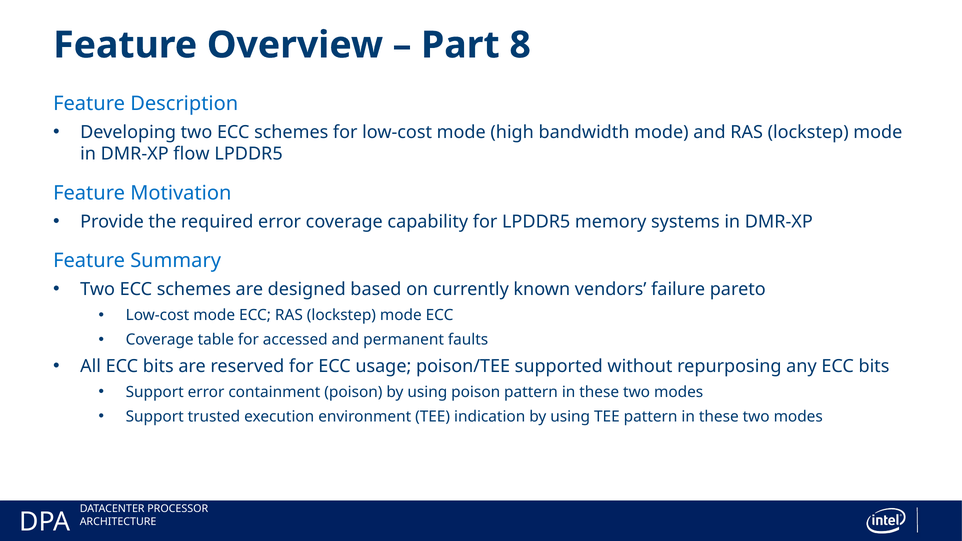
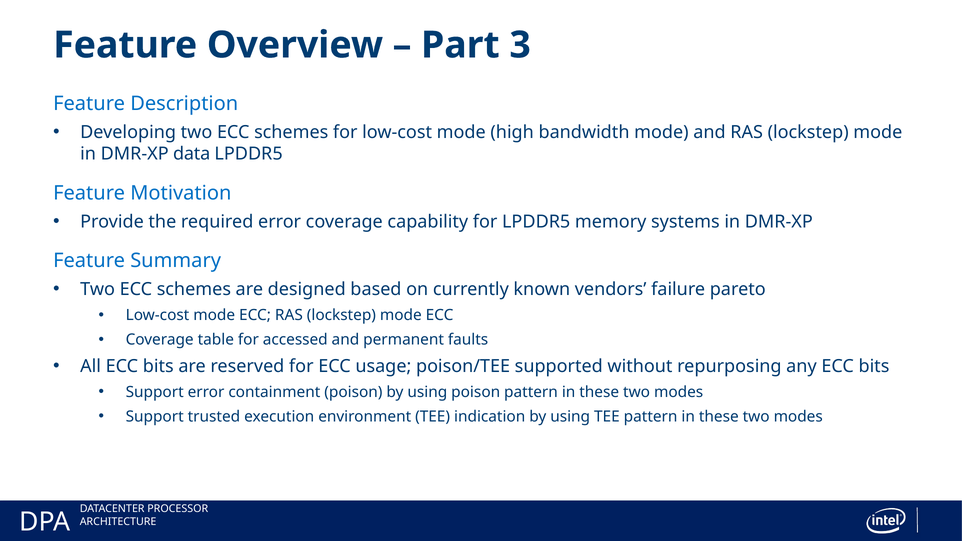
8: 8 -> 3 (520, 45)
flow: flow -> data (192, 154)
